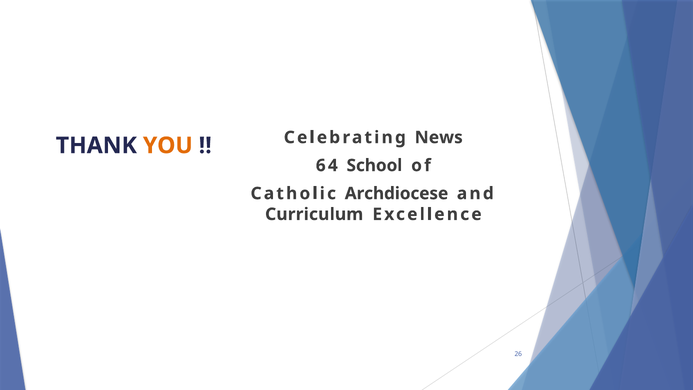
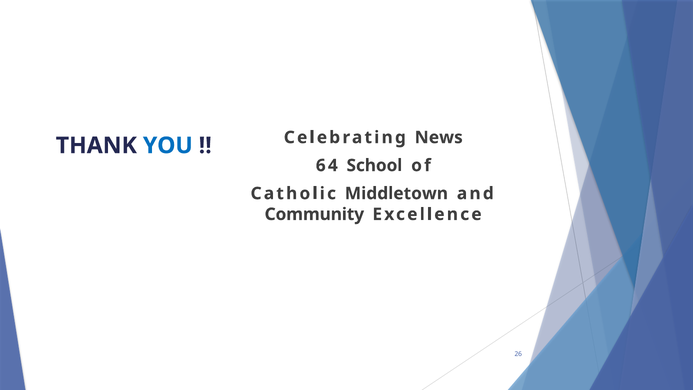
YOU colour: orange -> blue (168, 145)
Archdiocese: Archdiocese -> Middletown (396, 193)
Curriculum: Curriculum -> Community (314, 214)
